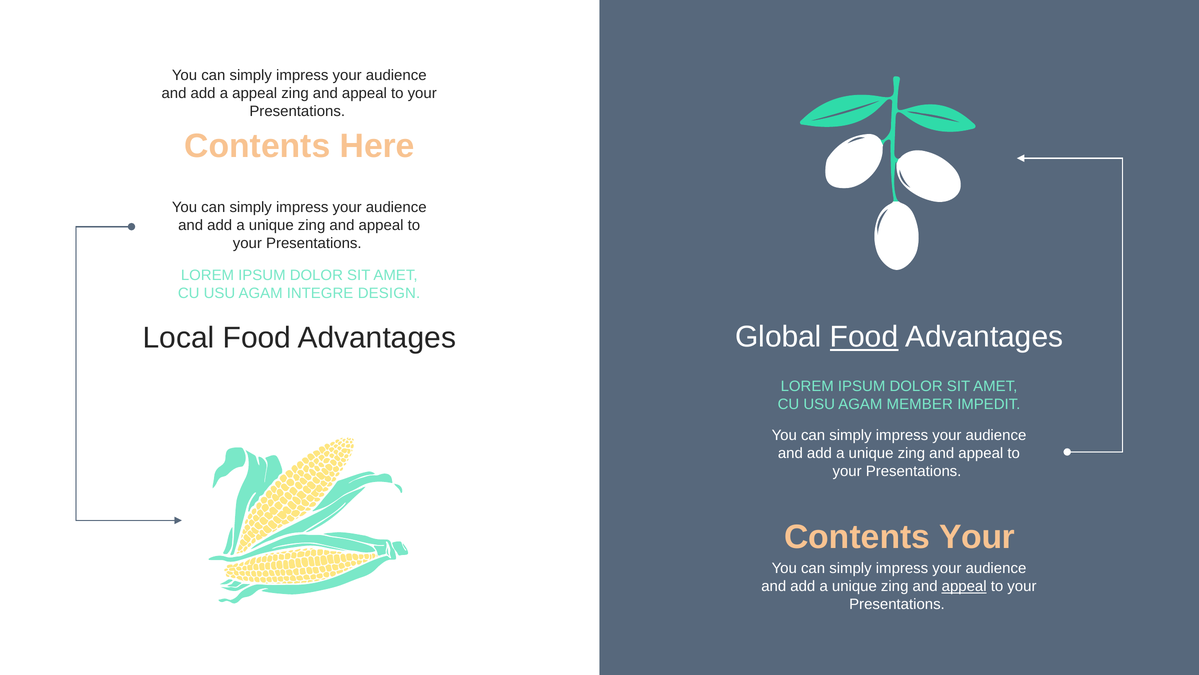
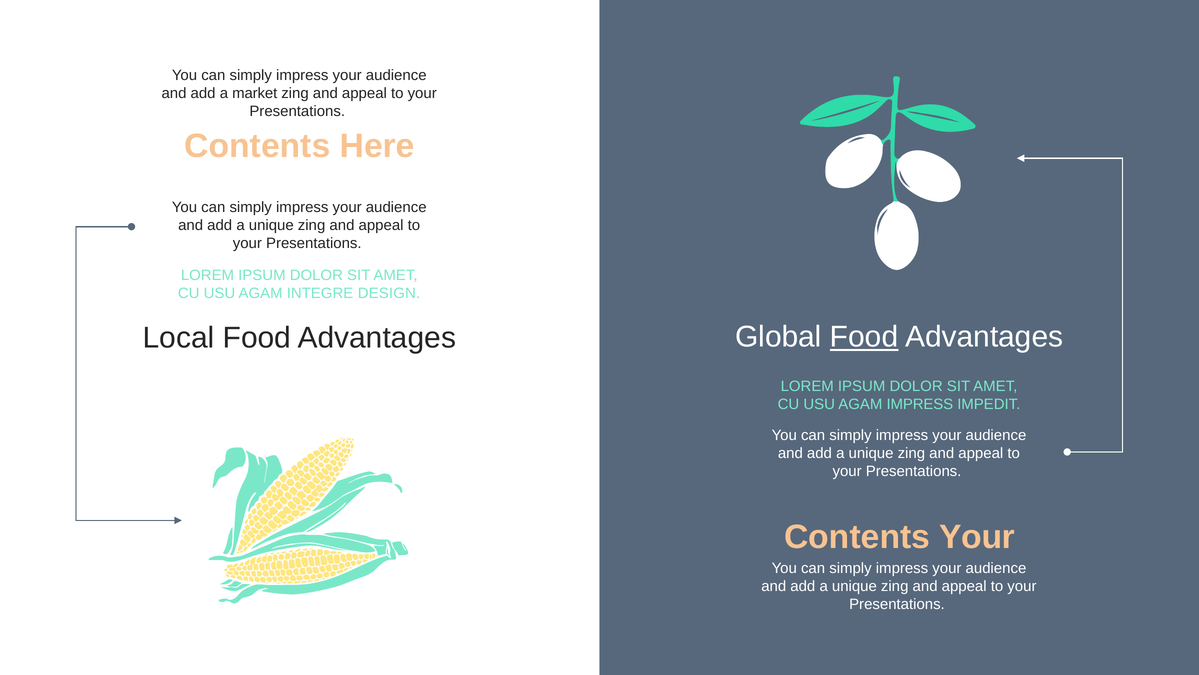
a appeal: appeal -> market (255, 93)
AGAM MEMBER: MEMBER -> IMPRESS (920, 404)
appeal underline: present -> none (964, 586)
